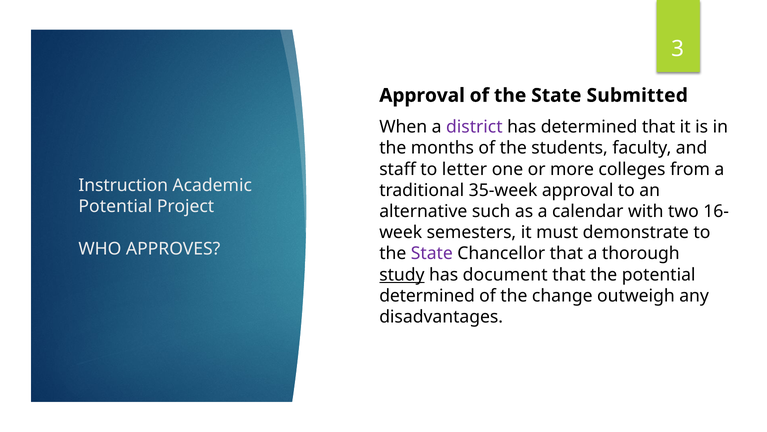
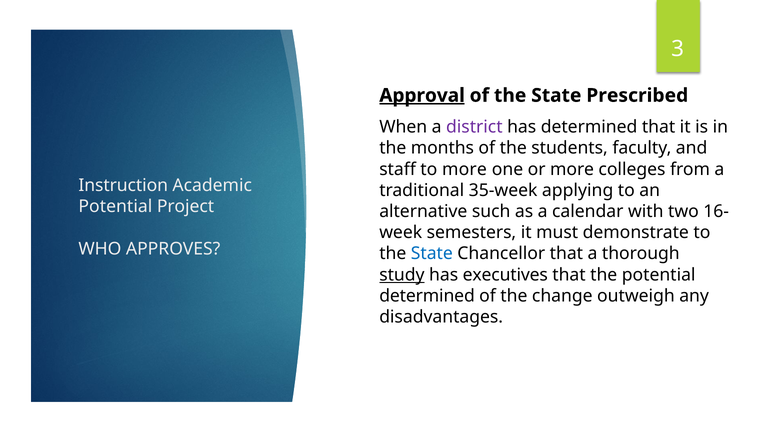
Approval underline: none -> present (422, 95)
Submitted: Submitted -> Prescribed (637, 95)
to letter: letter -> more (464, 169)
35-week approval: approval -> applying (578, 190)
State colour: purple -> blue (432, 253)
document: document -> executives (505, 274)
